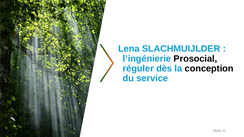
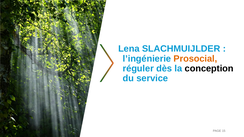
Prosocial colour: black -> orange (195, 59)
